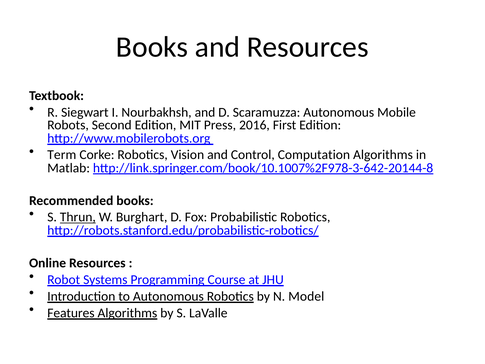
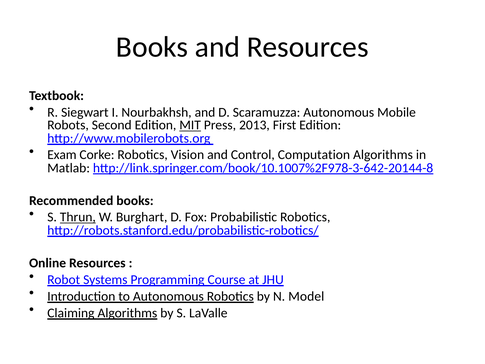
MIT underline: none -> present (190, 125)
2016: 2016 -> 2013 (254, 125)
Term: Term -> Exam (62, 155)
Features: Features -> Claiming (71, 313)
